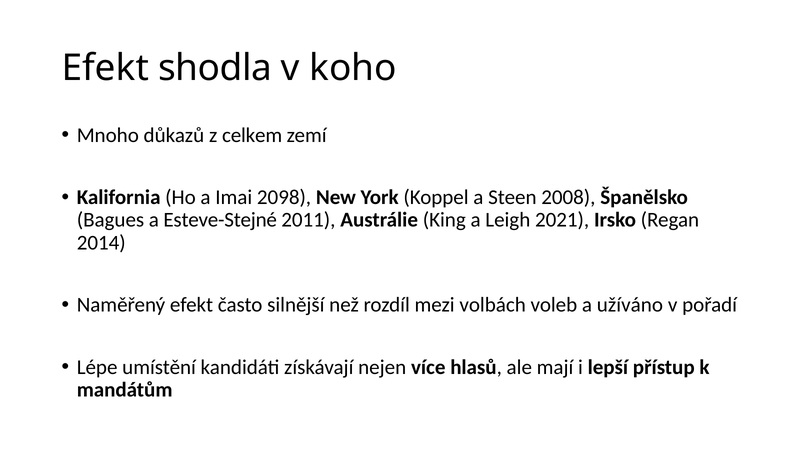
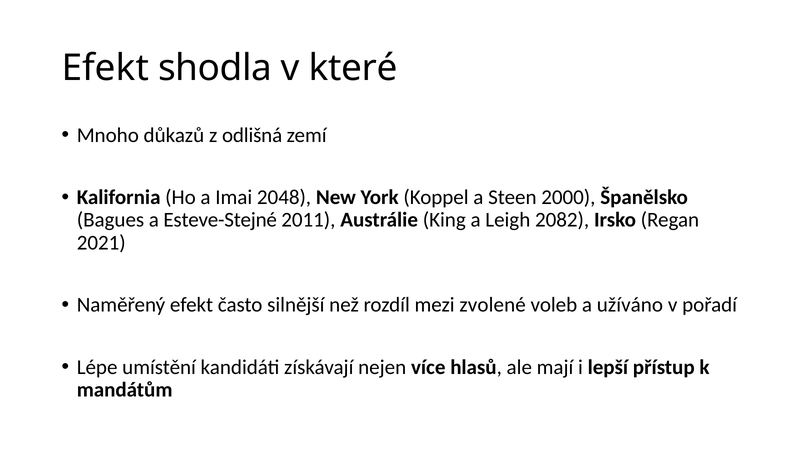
koho: koho -> které (353, 68)
celkem: celkem -> odlišná (252, 135)
2098: 2098 -> 2048 (284, 198)
2008: 2008 -> 2000 (568, 198)
2021: 2021 -> 2082 (562, 220)
2014: 2014 -> 2021 (101, 243)
volbách: volbách -> zvolené (493, 305)
